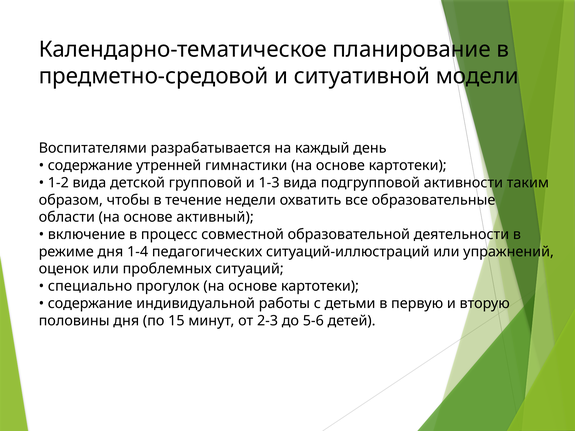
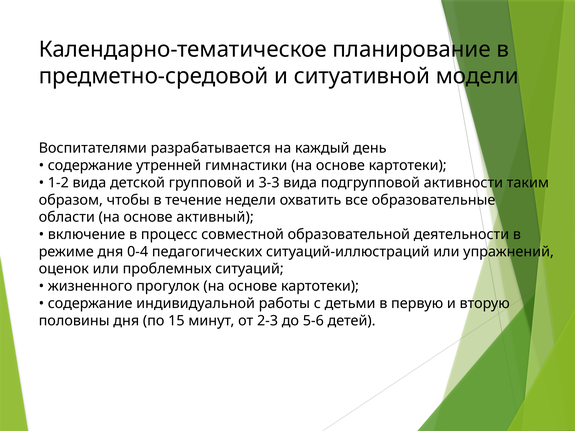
1-3: 1-3 -> 3-3 (269, 183)
1-4: 1-4 -> 0-4 (138, 252)
специально: специально -> жизненного (90, 286)
